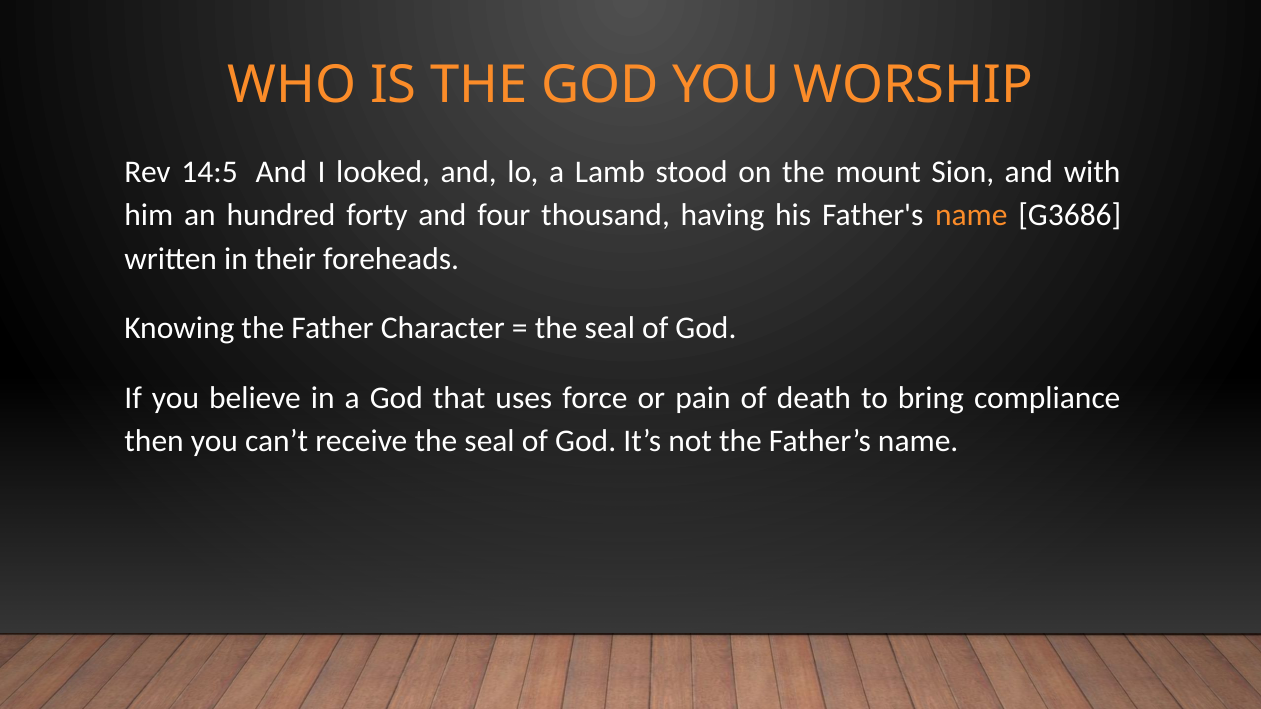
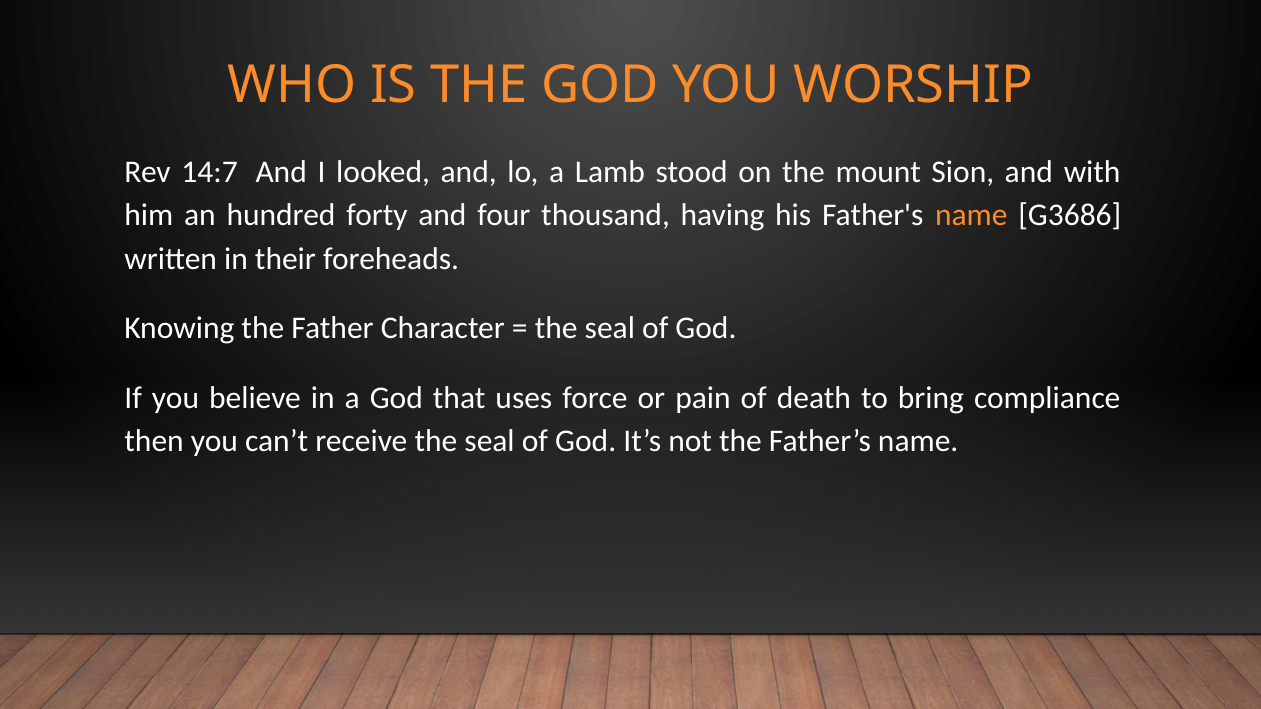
14:5: 14:5 -> 14:7 (210, 172)
